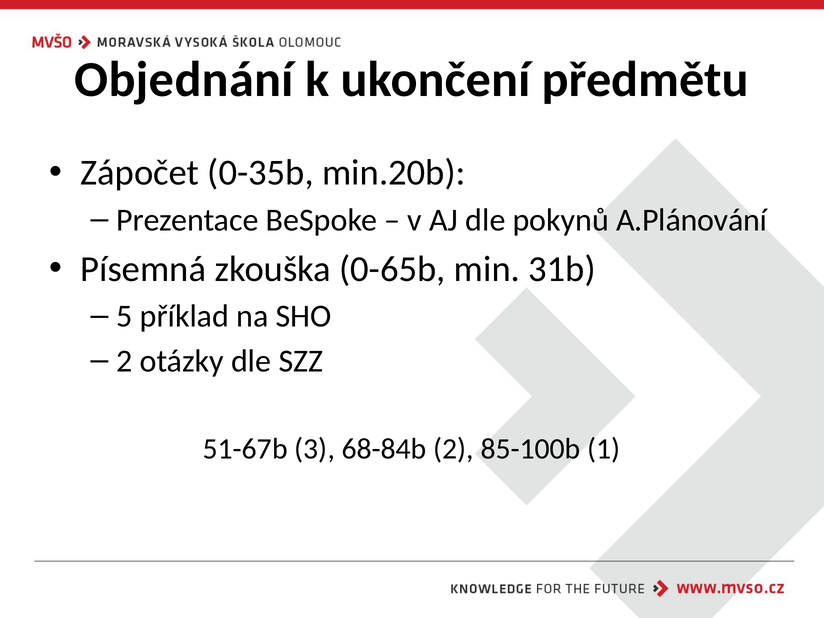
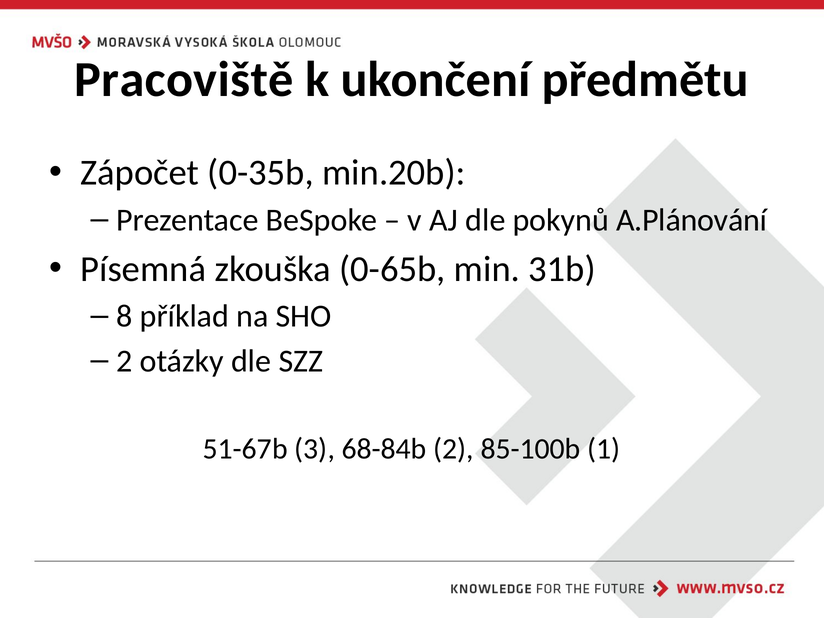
Objednání: Objednání -> Pracoviště (184, 80)
5: 5 -> 8 (125, 316)
